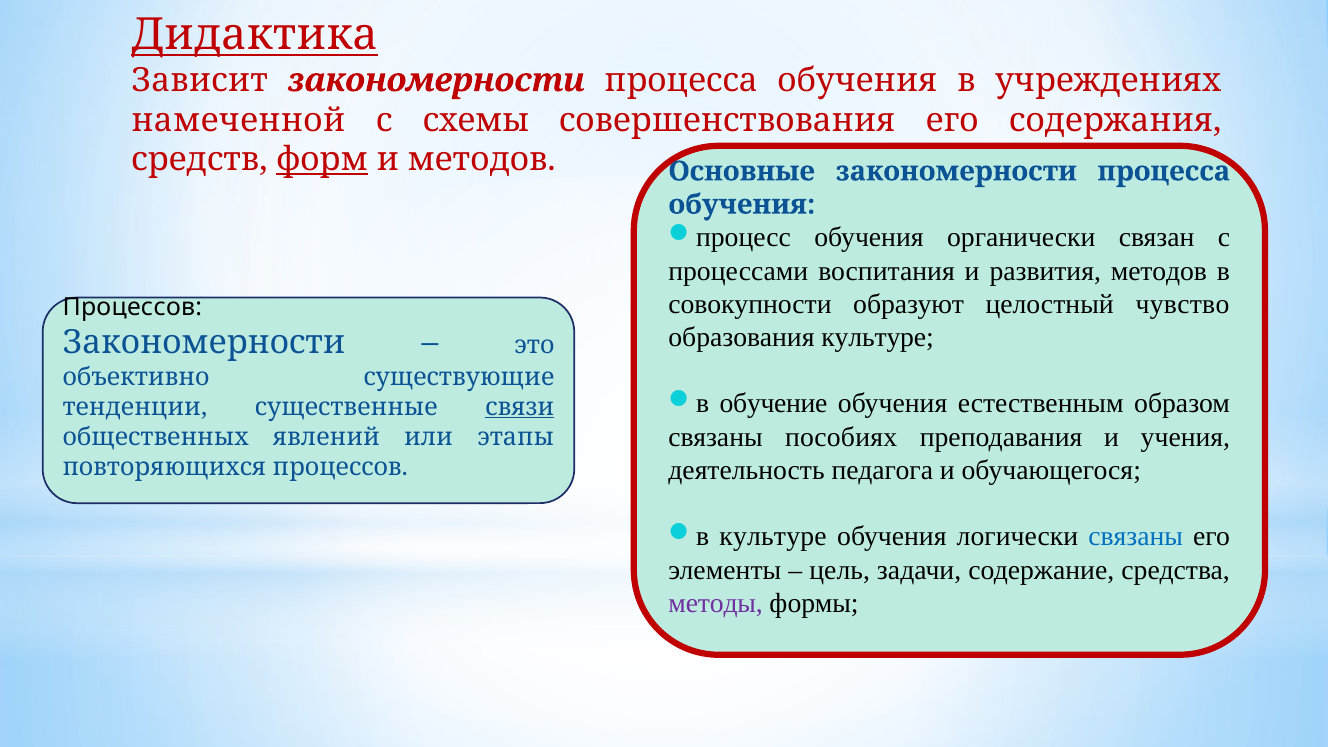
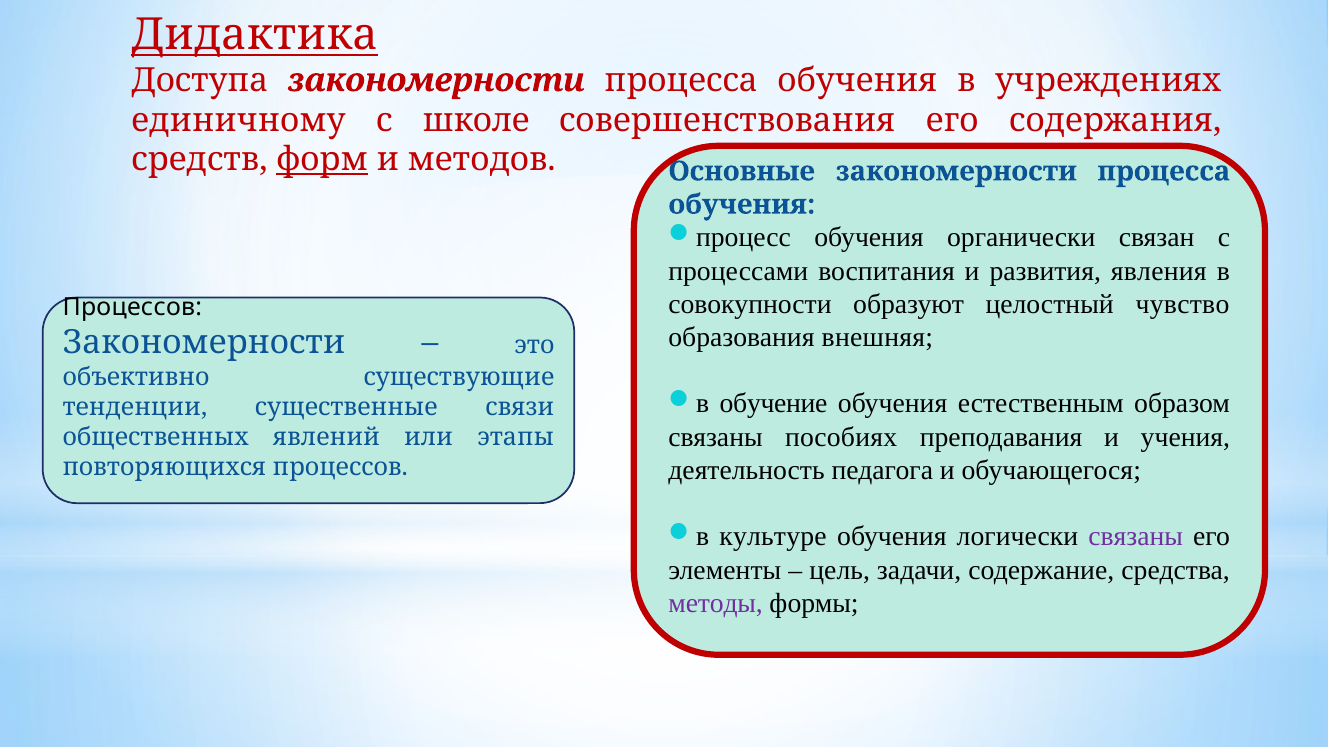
Зависит: Зависит -> Доступа (200, 80)
намеченной: намеченной -> единичному (239, 120)
схемы: схемы -> школе (476, 120)
развития методов: методов -> явления (1159, 271)
образования культуре: культуре -> внешняя (877, 337)
связи underline: present -> none (520, 407)
связаны colour: blue -> purple (1136, 537)
